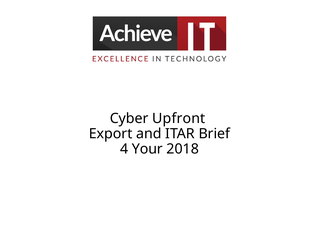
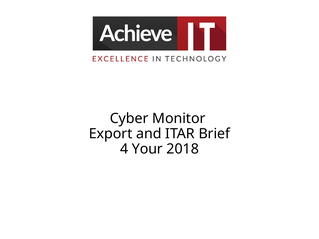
Upfront: Upfront -> Monitor (179, 119)
